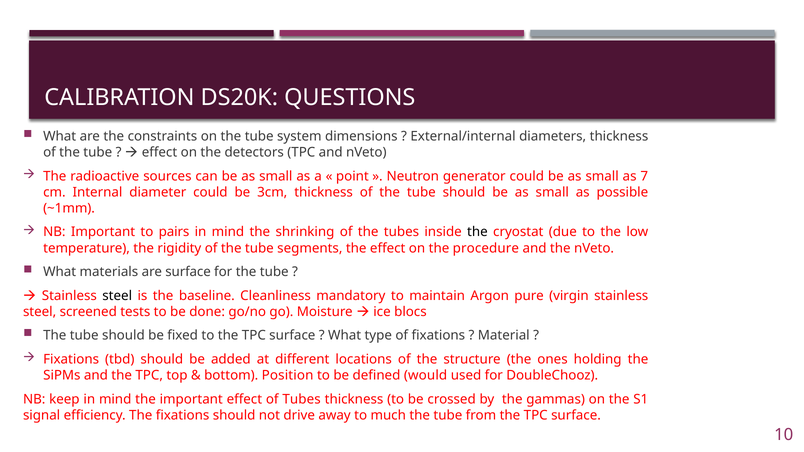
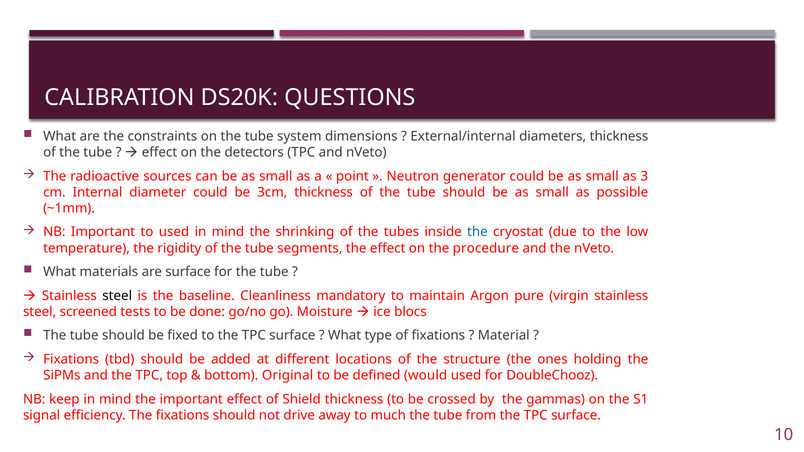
7: 7 -> 3 (644, 176)
to pairs: pairs -> used (174, 232)
the colour: black -> blue (477, 232)
Position: Position -> Original (288, 376)
of Tubes: Tubes -> Shield (302, 399)
